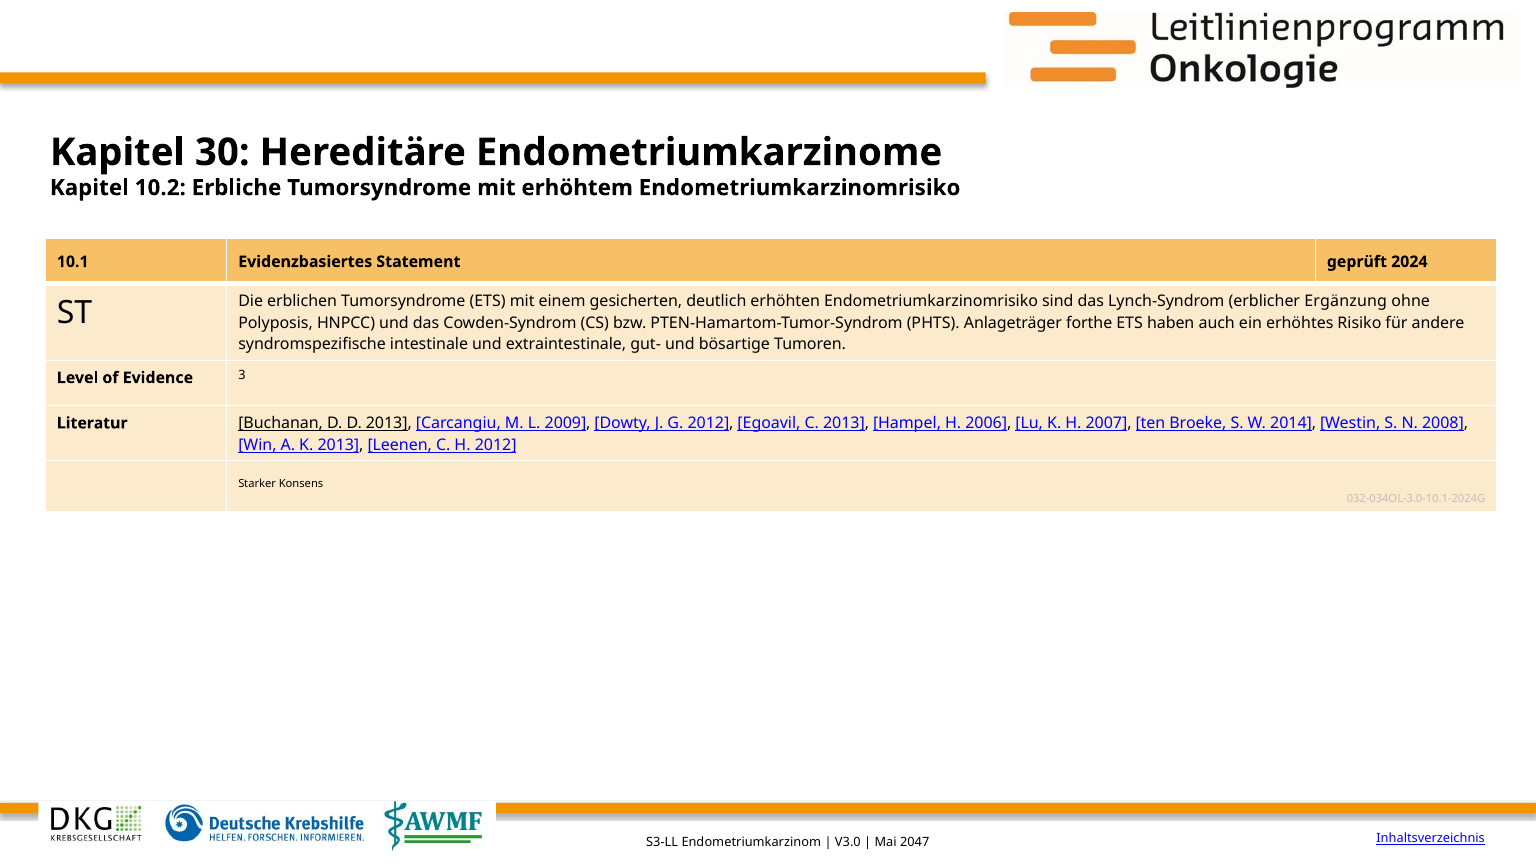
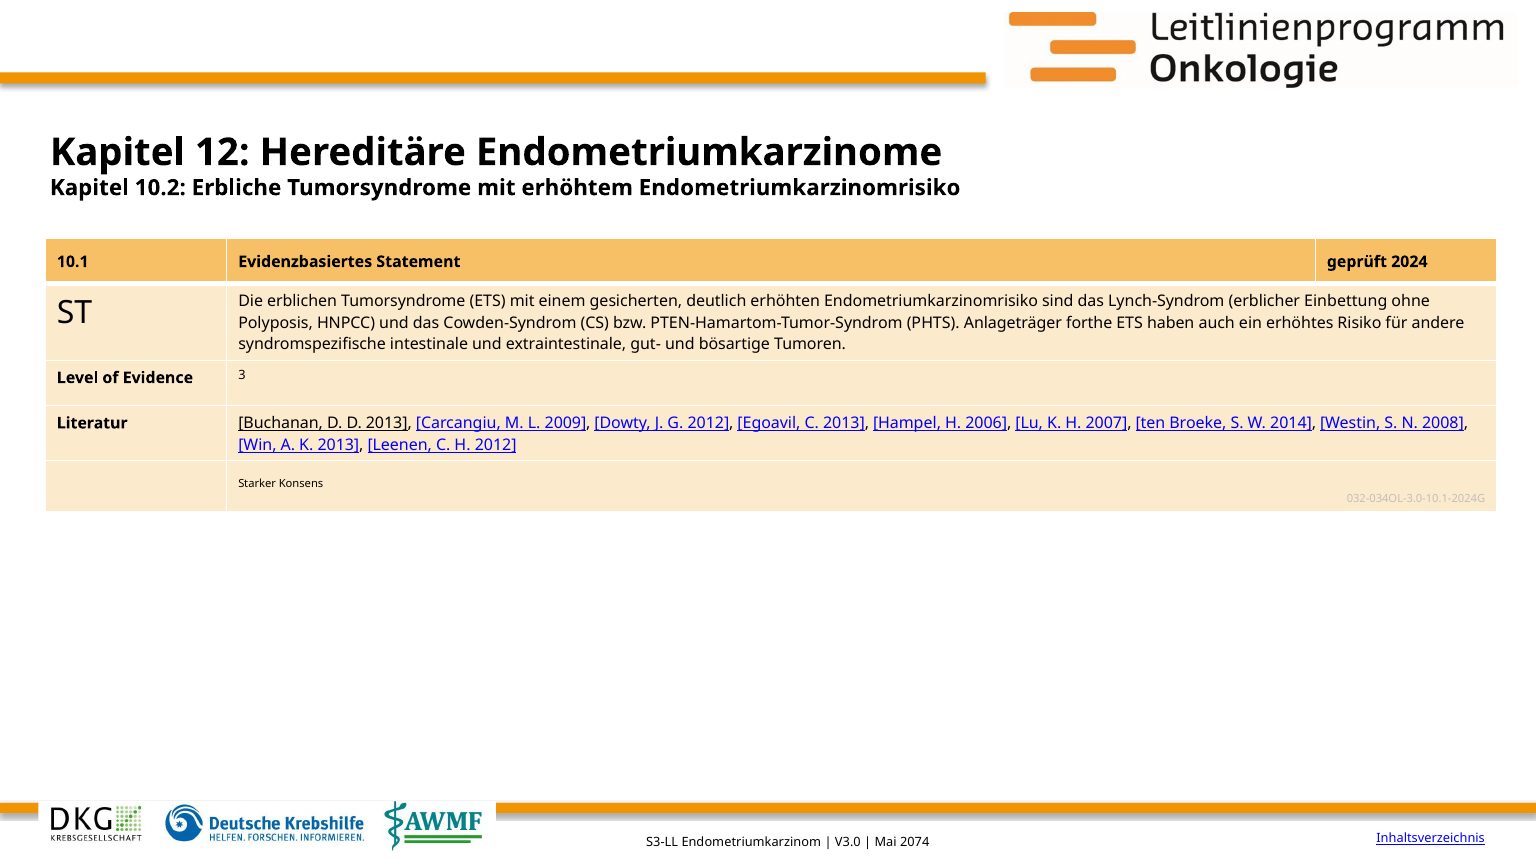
30: 30 -> 12 (222, 152)
Ergänzung: Ergänzung -> Einbettung (1346, 301)
2047: 2047 -> 2074 (915, 842)
